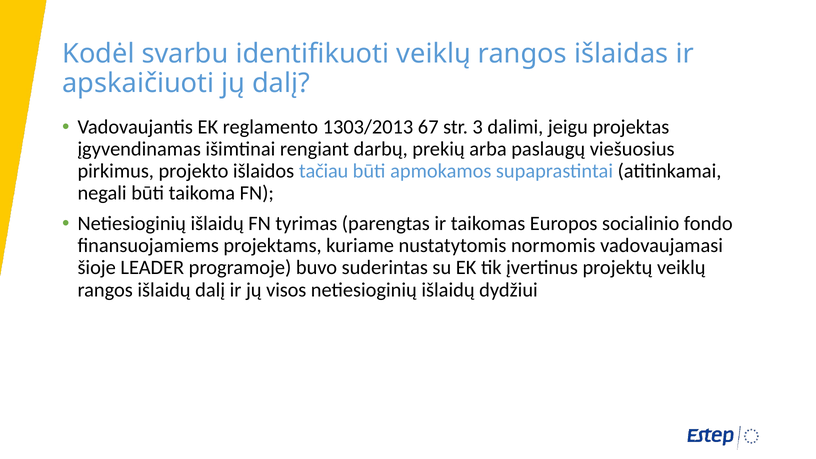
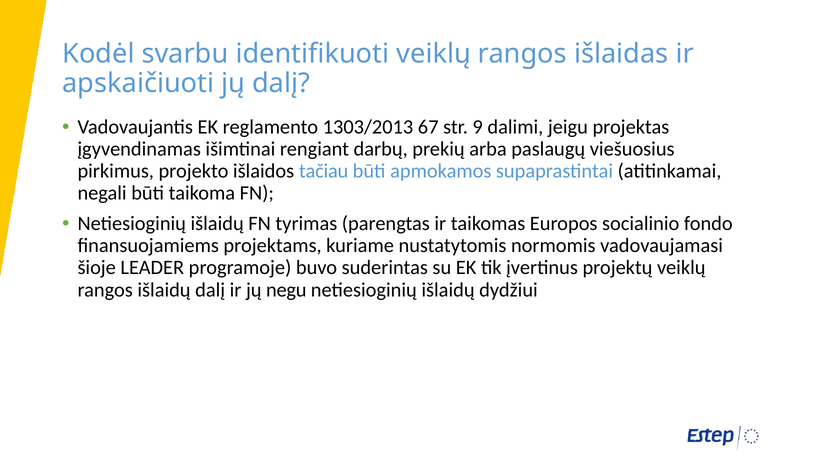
3: 3 -> 9 (478, 127)
visos: visos -> negu (286, 290)
